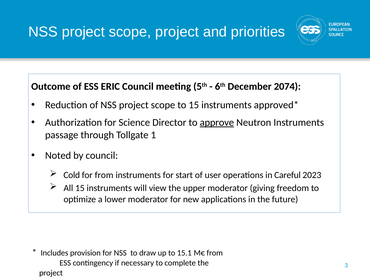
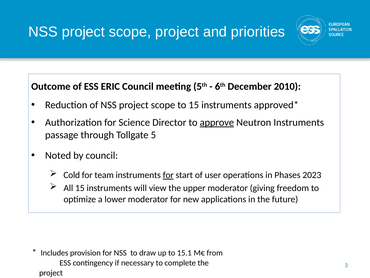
2074: 2074 -> 2010 (287, 86)
1: 1 -> 5 (153, 135)
for from: from -> team (104, 175)
for underline: none -> present (168, 175)
Careful: Careful -> Phases (287, 175)
